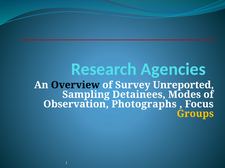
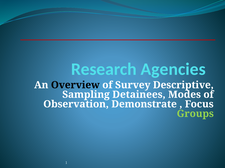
Unreported: Unreported -> Descriptive (183, 85)
Photographs: Photographs -> Demonstrate (144, 105)
Groups colour: yellow -> light green (195, 114)
